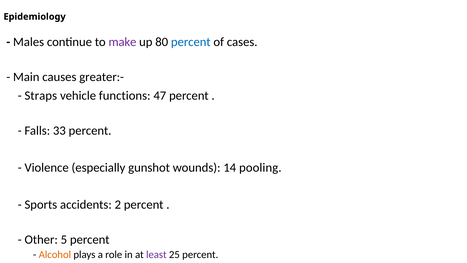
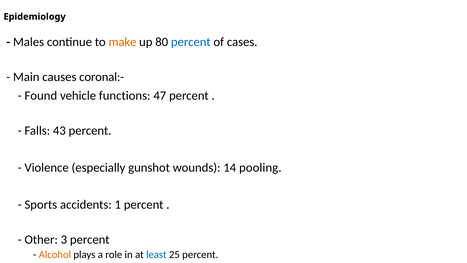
make colour: purple -> orange (122, 42)
greater:-: greater:- -> coronal:- (102, 77)
Straps: Straps -> Found (41, 95)
33: 33 -> 43 (59, 130)
2: 2 -> 1 (118, 204)
5: 5 -> 3 (64, 239)
least colour: purple -> blue (156, 254)
